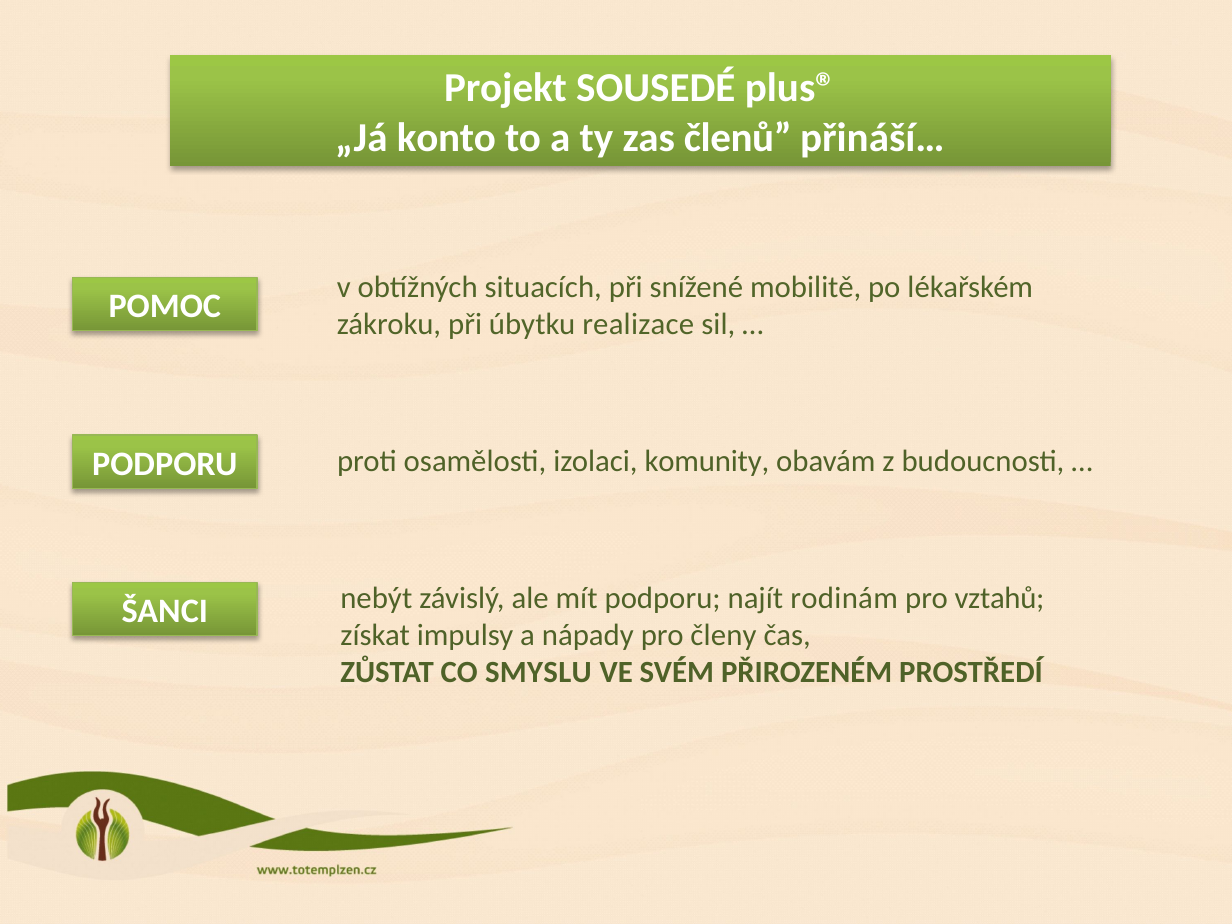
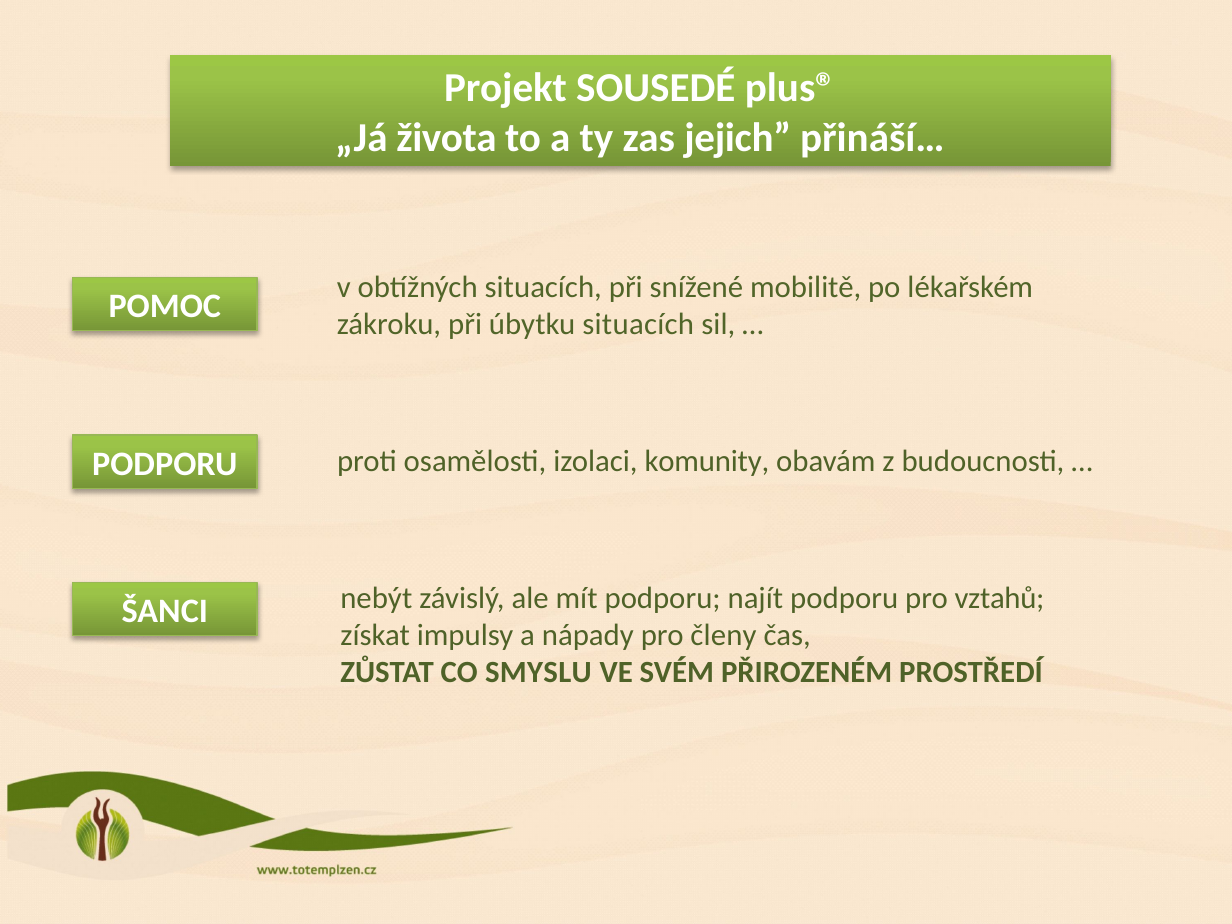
konto: konto -> života (447, 138)
členů: členů -> jejich (738, 138)
úbytku realizace: realizace -> situacích (638, 325)
najít rodinám: rodinám -> podporu (844, 598)
